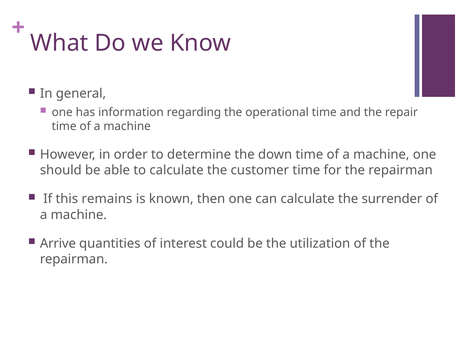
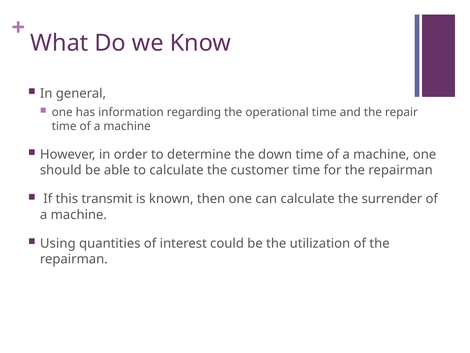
remains: remains -> transmit (107, 199)
Arrive: Arrive -> Using (58, 243)
